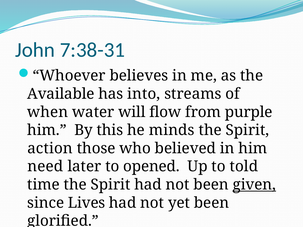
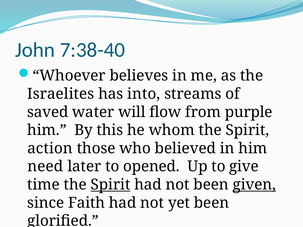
7:38-31: 7:38-31 -> 7:38-40 (92, 50)
Available: Available -> Israelites (61, 94)
when: when -> saved (48, 112)
minds: minds -> whom (172, 130)
told: told -> give (244, 167)
Spirit underline: none -> present (111, 185)
Lives: Lives -> Faith (87, 203)
